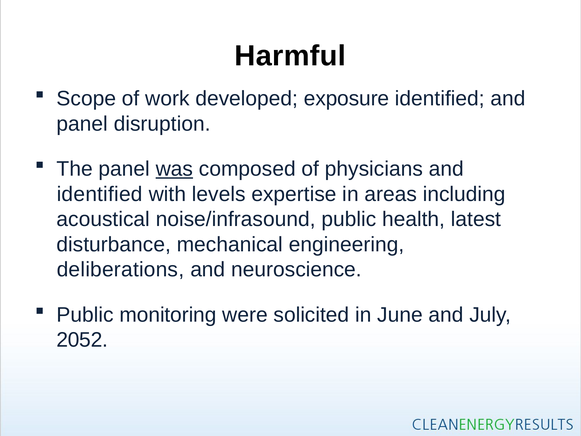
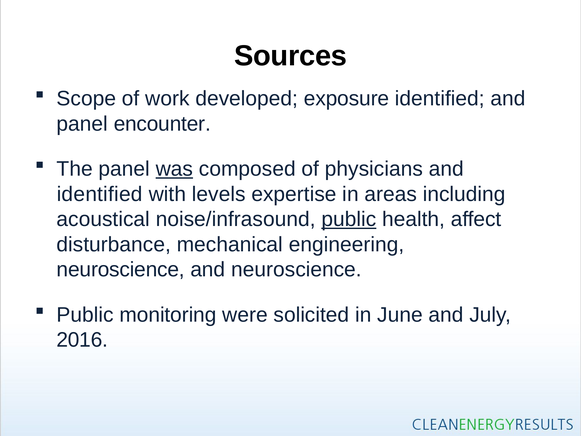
Harmful: Harmful -> Sources (291, 56)
disruption: disruption -> encounter (162, 124)
public underline: none -> present (349, 219)
latest: latest -> affect (476, 219)
deliberations: deliberations -> neuroscience (121, 270)
2052: 2052 -> 2016 (82, 340)
